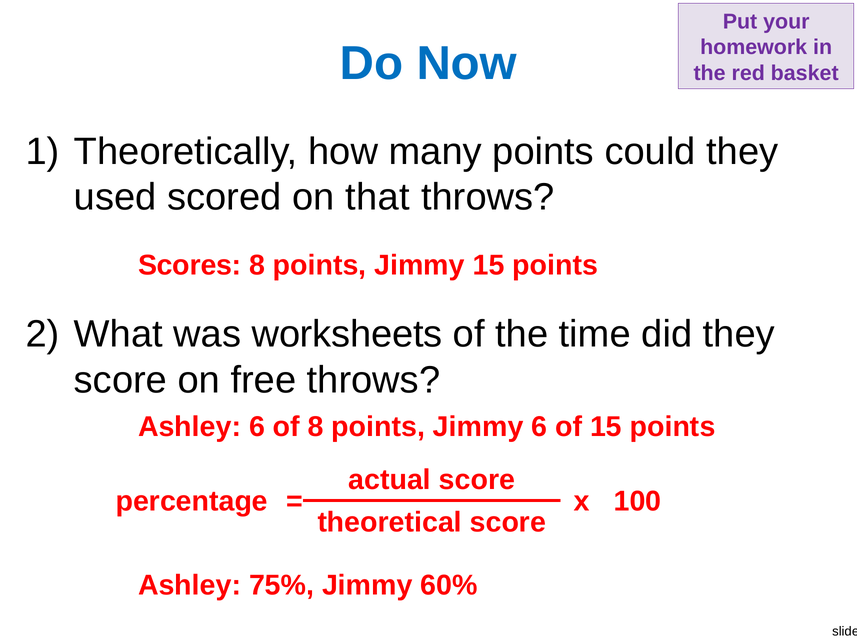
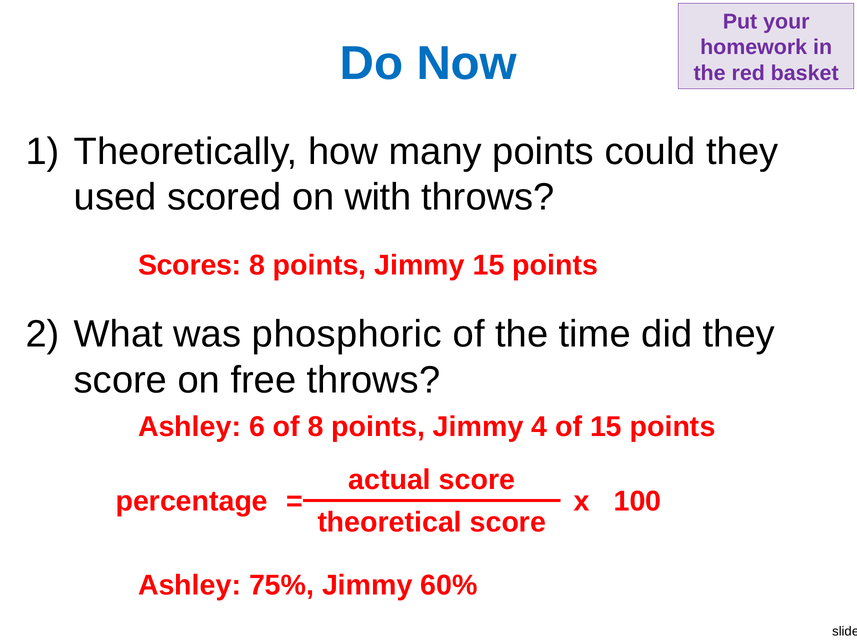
that: that -> with (378, 197)
worksheets: worksheets -> phosphoric (347, 334)
Jimmy 6: 6 -> 4 (539, 426)
